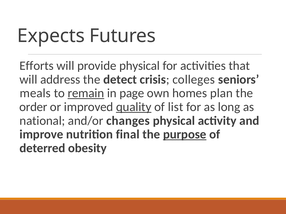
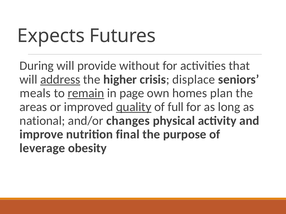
Efforts: Efforts -> During (37, 66)
provide physical: physical -> without (140, 66)
address underline: none -> present (60, 80)
detect: detect -> higher (120, 80)
colleges: colleges -> displace (194, 80)
order: order -> areas (33, 107)
list: list -> full (176, 107)
purpose underline: present -> none (185, 135)
deterred: deterred -> leverage (42, 148)
